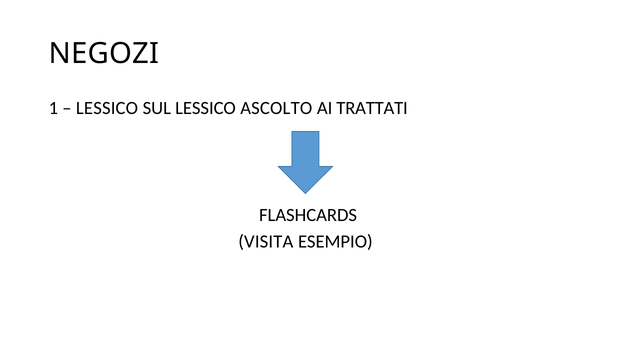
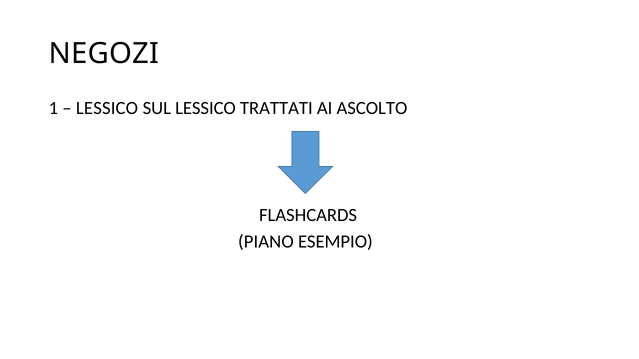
ASCOLTO: ASCOLTO -> TRATTATI (276, 108)
TRATTATI: TRATTATI -> ASCOLTO (372, 108)
VISITA: VISITA -> PIANO (266, 242)
